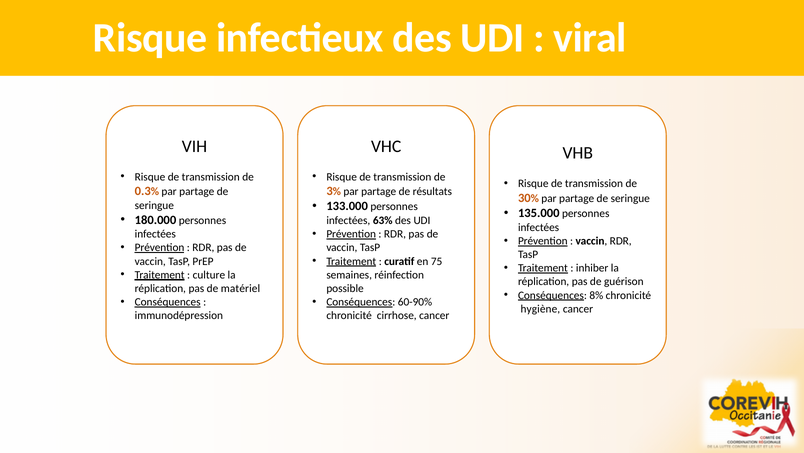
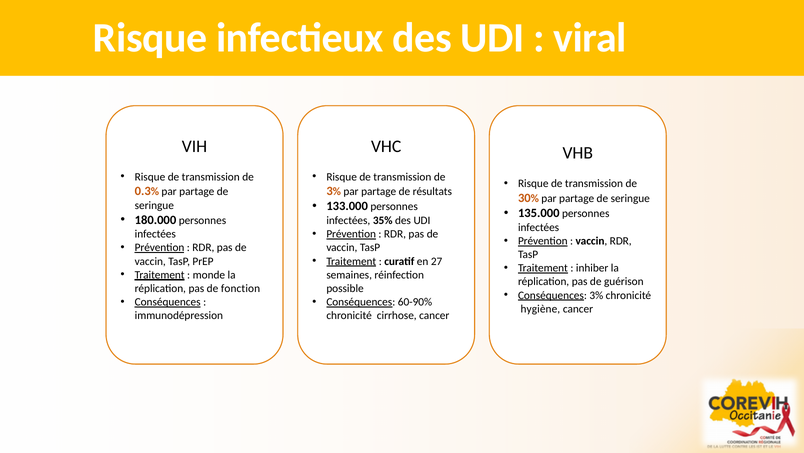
63%: 63% -> 35% (383, 220)
75: 75 -> 27 (437, 261)
culture: culture -> monde (209, 274)
matériel: matériel -> fonction (241, 288)
Conséquences 8%: 8% -> 3% (596, 295)
